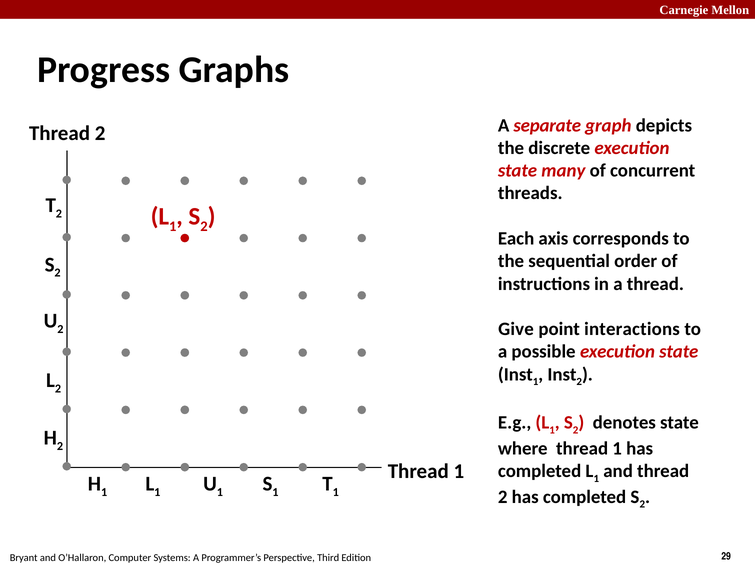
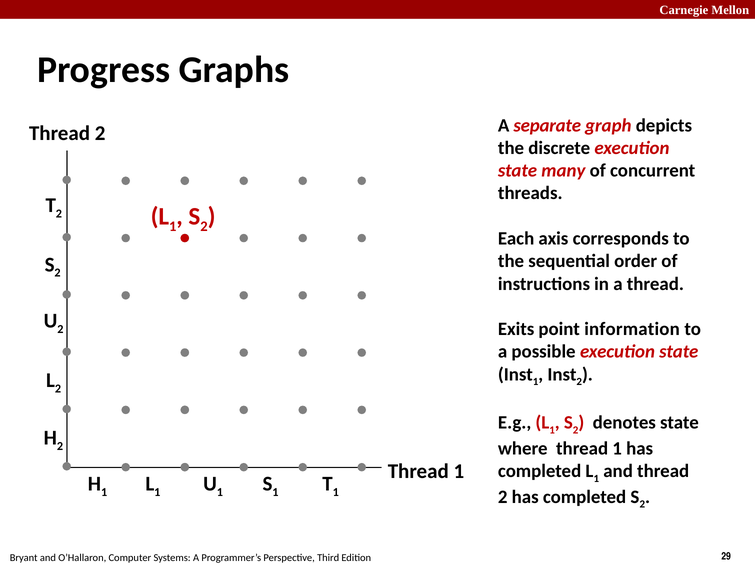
Give: Give -> Exits (516, 329)
interactions: interactions -> information (632, 329)
